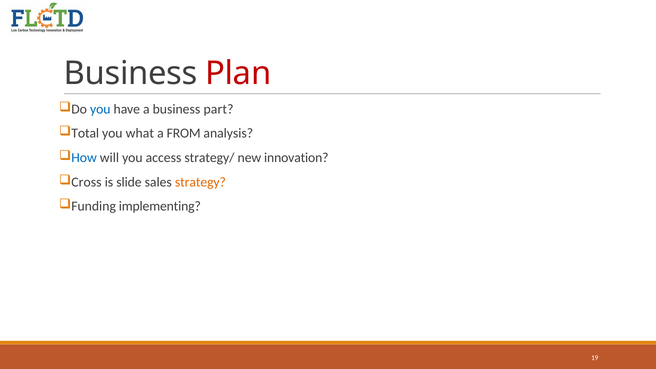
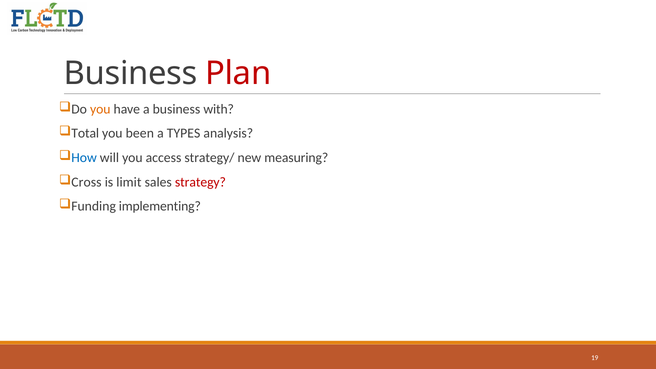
you colour: blue -> orange (100, 109)
part: part -> with (219, 109)
what: what -> been (140, 133)
FROM: FROM -> TYPES (184, 133)
innovation: innovation -> measuring (296, 158)
slide: slide -> limit (129, 182)
strategy colour: orange -> red (200, 182)
